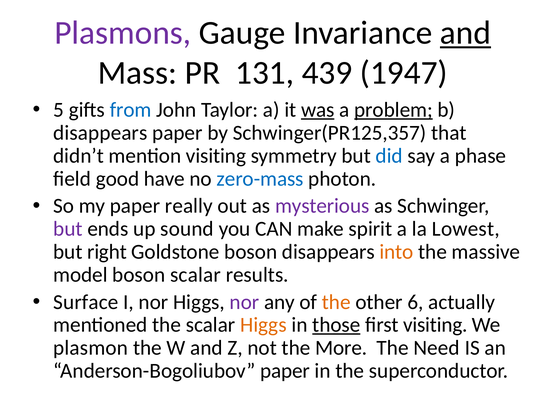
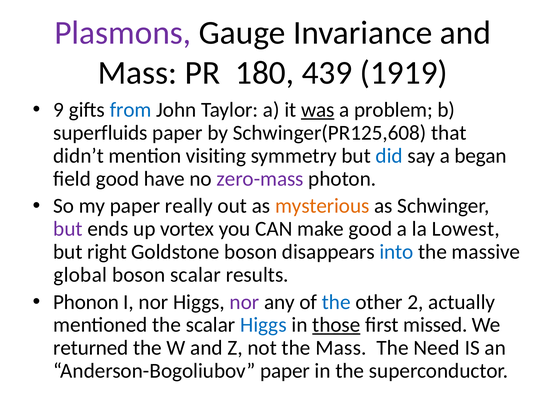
and underline: present -> none (465, 33)
131: 131 -> 180 (265, 73)
1947: 1947 -> 1919 (404, 73)
5: 5 -> 9 (59, 110)
problem underline: present -> none (394, 110)
disappears: disappears -> superfluids (100, 133)
Schwinger(PR125,357: Schwinger(PR125,357 -> Schwinger(PR125,608 (330, 133)
phase: phase -> began (481, 156)
zero-mass colour: blue -> purple (260, 178)
mysterious colour: purple -> orange (322, 206)
sound: sound -> vortex (187, 229)
make spirit: spirit -> good (370, 229)
into colour: orange -> blue (396, 252)
model: model -> global (80, 274)
Surface: Surface -> Phonon (86, 302)
the colour: orange -> blue (336, 302)
6: 6 -> 2 (416, 302)
Higgs colour: orange -> blue (263, 325)
first visiting: visiting -> missed (435, 325)
plasmon: plasmon -> returned (91, 348)
the More: More -> Mass (341, 348)
